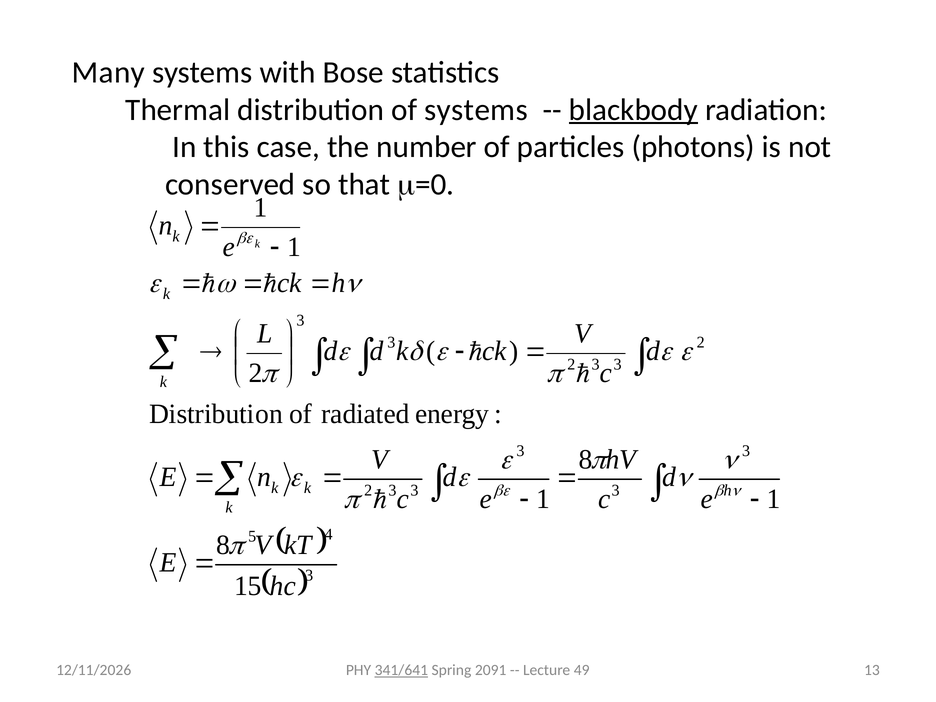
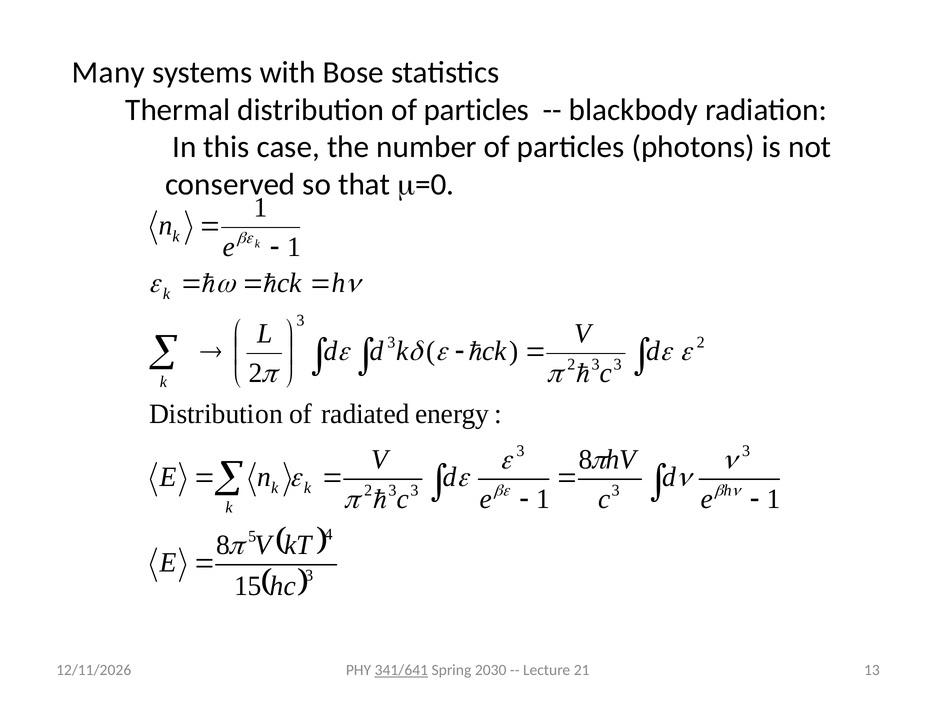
distribution of systems: systems -> particles (477, 110)
blackbody underline: present -> none (633, 110)
2091: 2091 -> 2030 (491, 670)
49: 49 -> 21 (582, 670)
